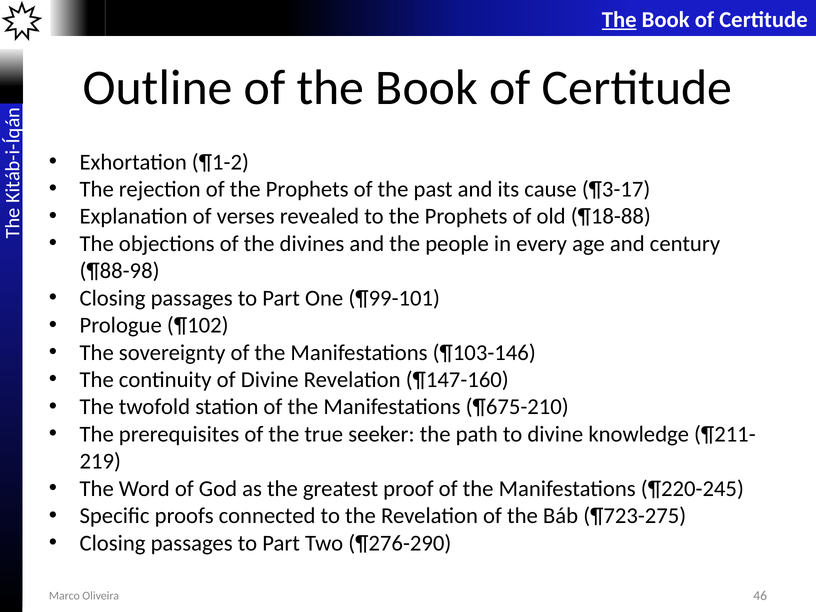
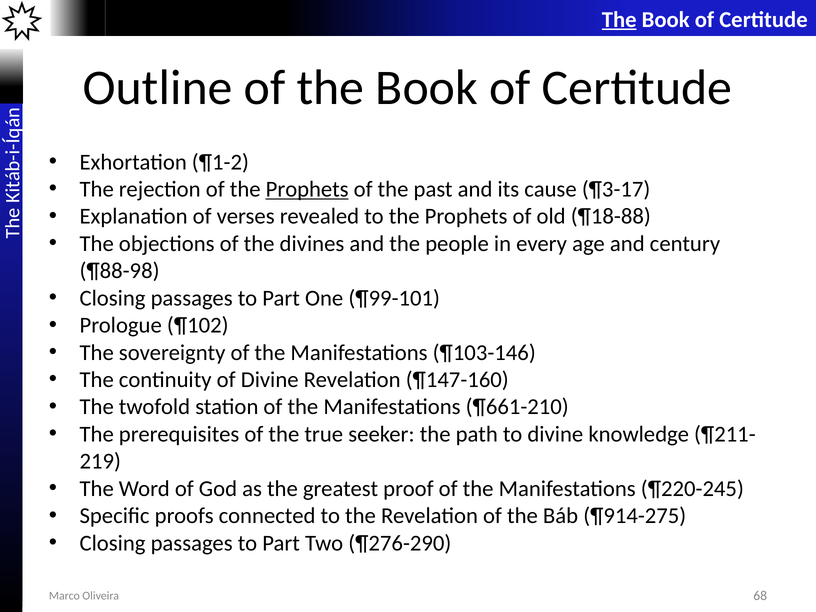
Prophets underline: none -> present (307, 189)
¶675-210: ¶675-210 -> ¶661-210 (517, 407)
¶723-275: ¶723-275 -> ¶914-275 (635, 516)
46: 46 -> 68 (760, 596)
